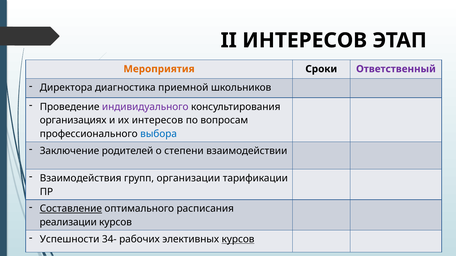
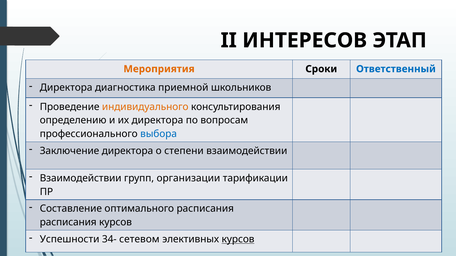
Ответственный colour: purple -> blue (396, 69)
индивидуального colour: purple -> orange (145, 107)
организациях: организациях -> определению (73, 120)
их интересов: интересов -> директора (157, 120)
Заключение родителей: родителей -> директора (127, 151)
Взаимодействия: Взаимодействия -> Взаимодействии (81, 179)
Составление underline: present -> none (71, 209)
реализации: реализации -> расписания (68, 223)
рабочих: рабочих -> сетевом (139, 240)
